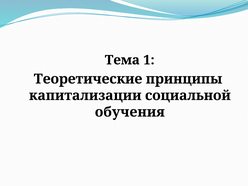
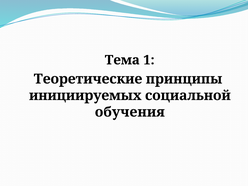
капитализации: капитализации -> инициируемых (85, 95)
